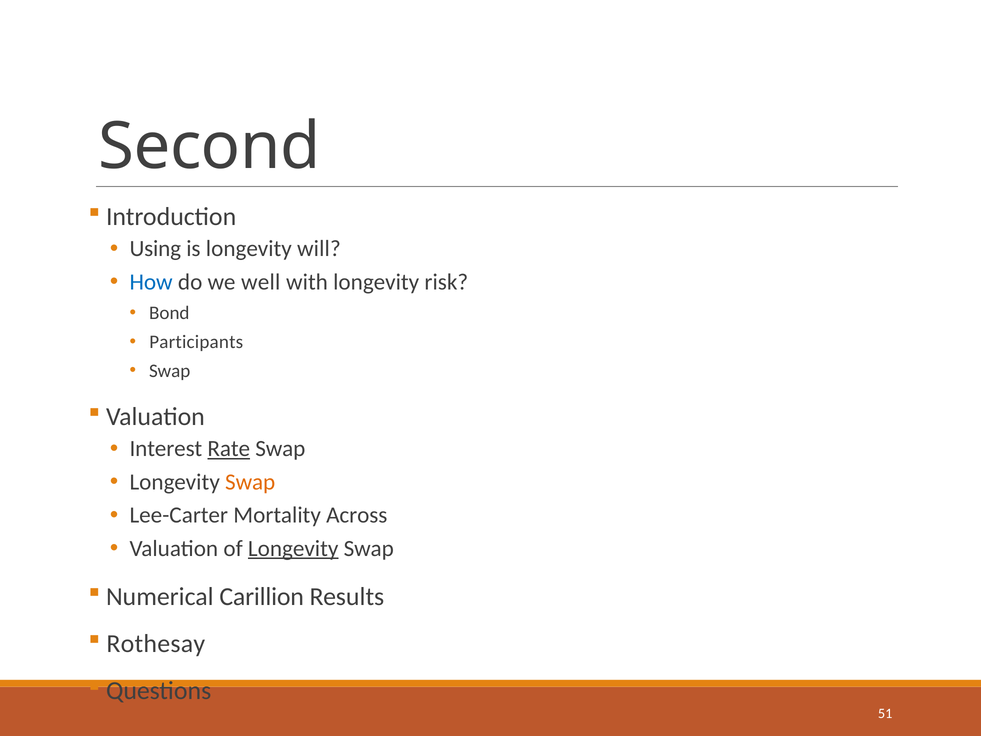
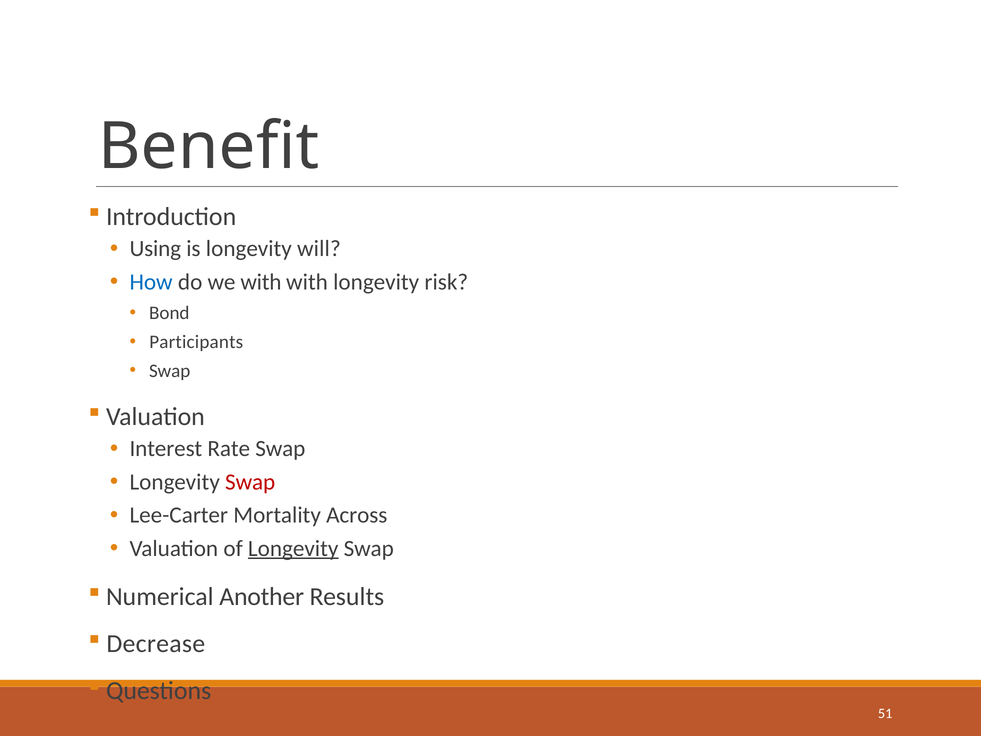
Second: Second -> Benefit (209, 147)
we well: well -> with (261, 282)
Rate underline: present -> none (229, 449)
Swap colour: orange -> red (250, 482)
Carillion: Carillion -> Another (262, 597)
Rothesay: Rothesay -> Decrease (156, 644)
